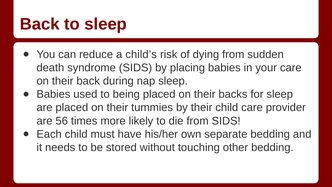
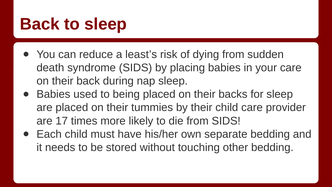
child’s: child’s -> least’s (141, 54)
56: 56 -> 17 (62, 121)
